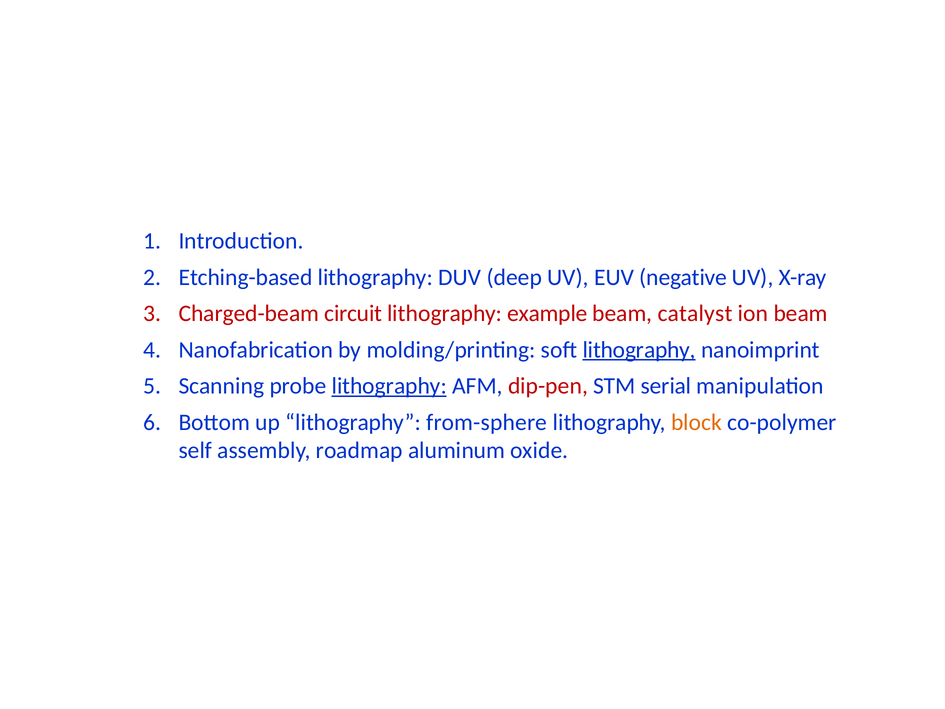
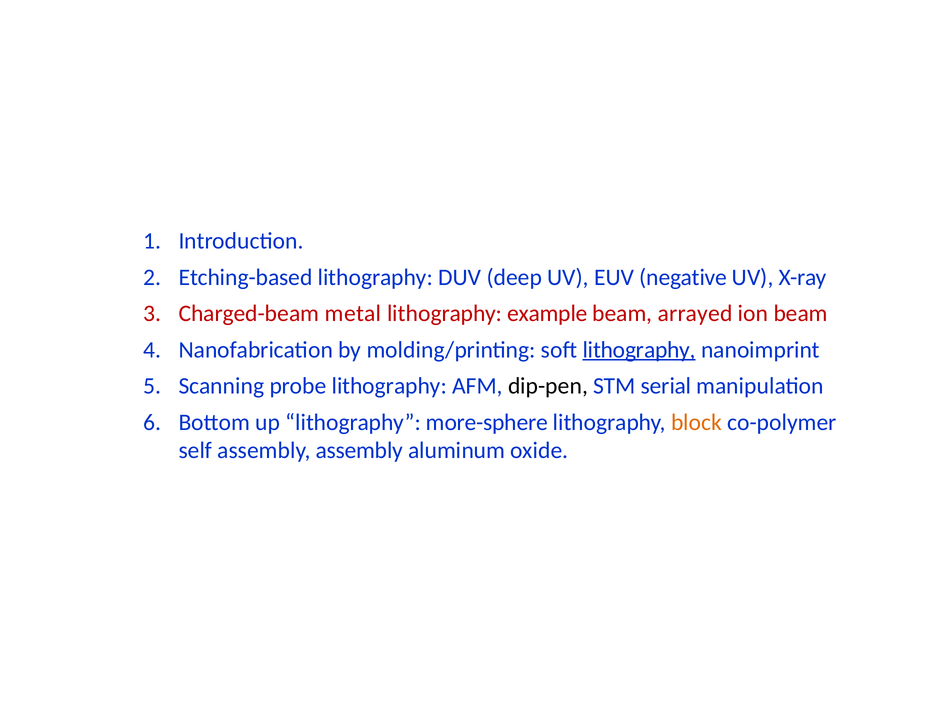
circuit: circuit -> metal (353, 313)
catalyst: catalyst -> arrayed (695, 313)
lithography underline: present -> none (389, 386)
dip-pen colour: red -> black (548, 386)
from-sphere: from-sphere -> more-sphere (487, 422)
assembly roadmap: roadmap -> assembly (359, 450)
